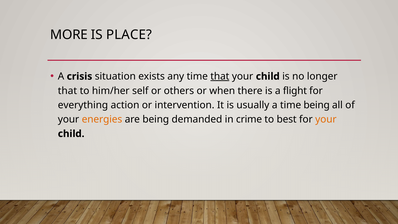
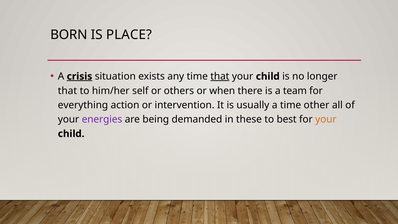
MORE: MORE -> BORN (69, 35)
crisis underline: none -> present (79, 76)
flight: flight -> team (295, 91)
time being: being -> other (317, 105)
energies colour: orange -> purple (102, 119)
crime: crime -> these (249, 119)
